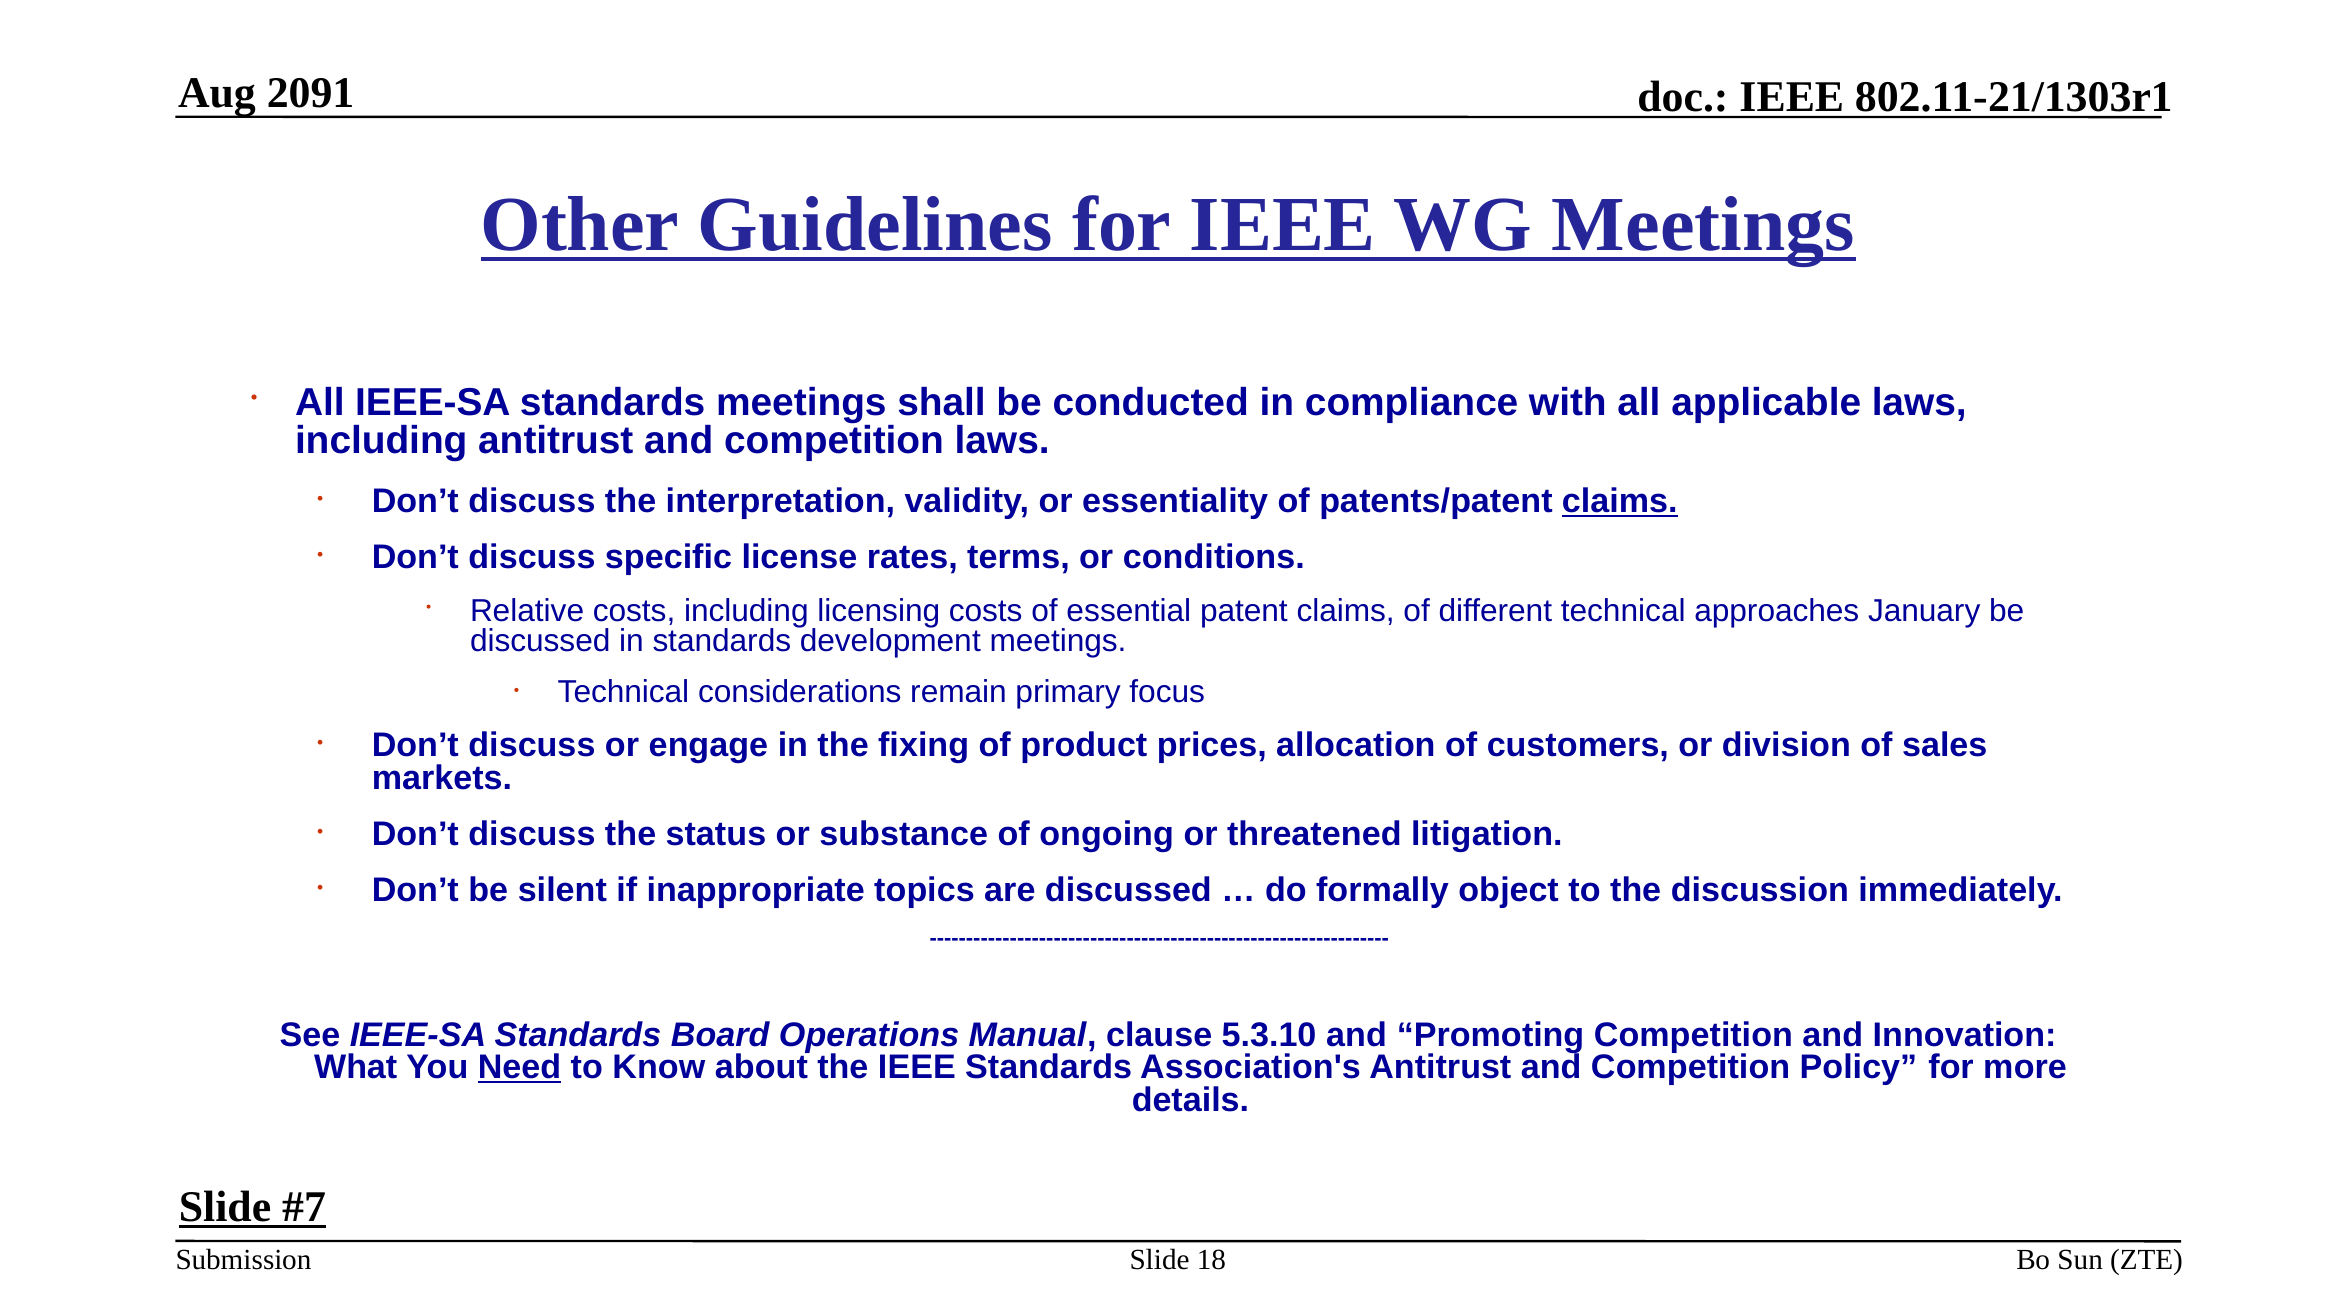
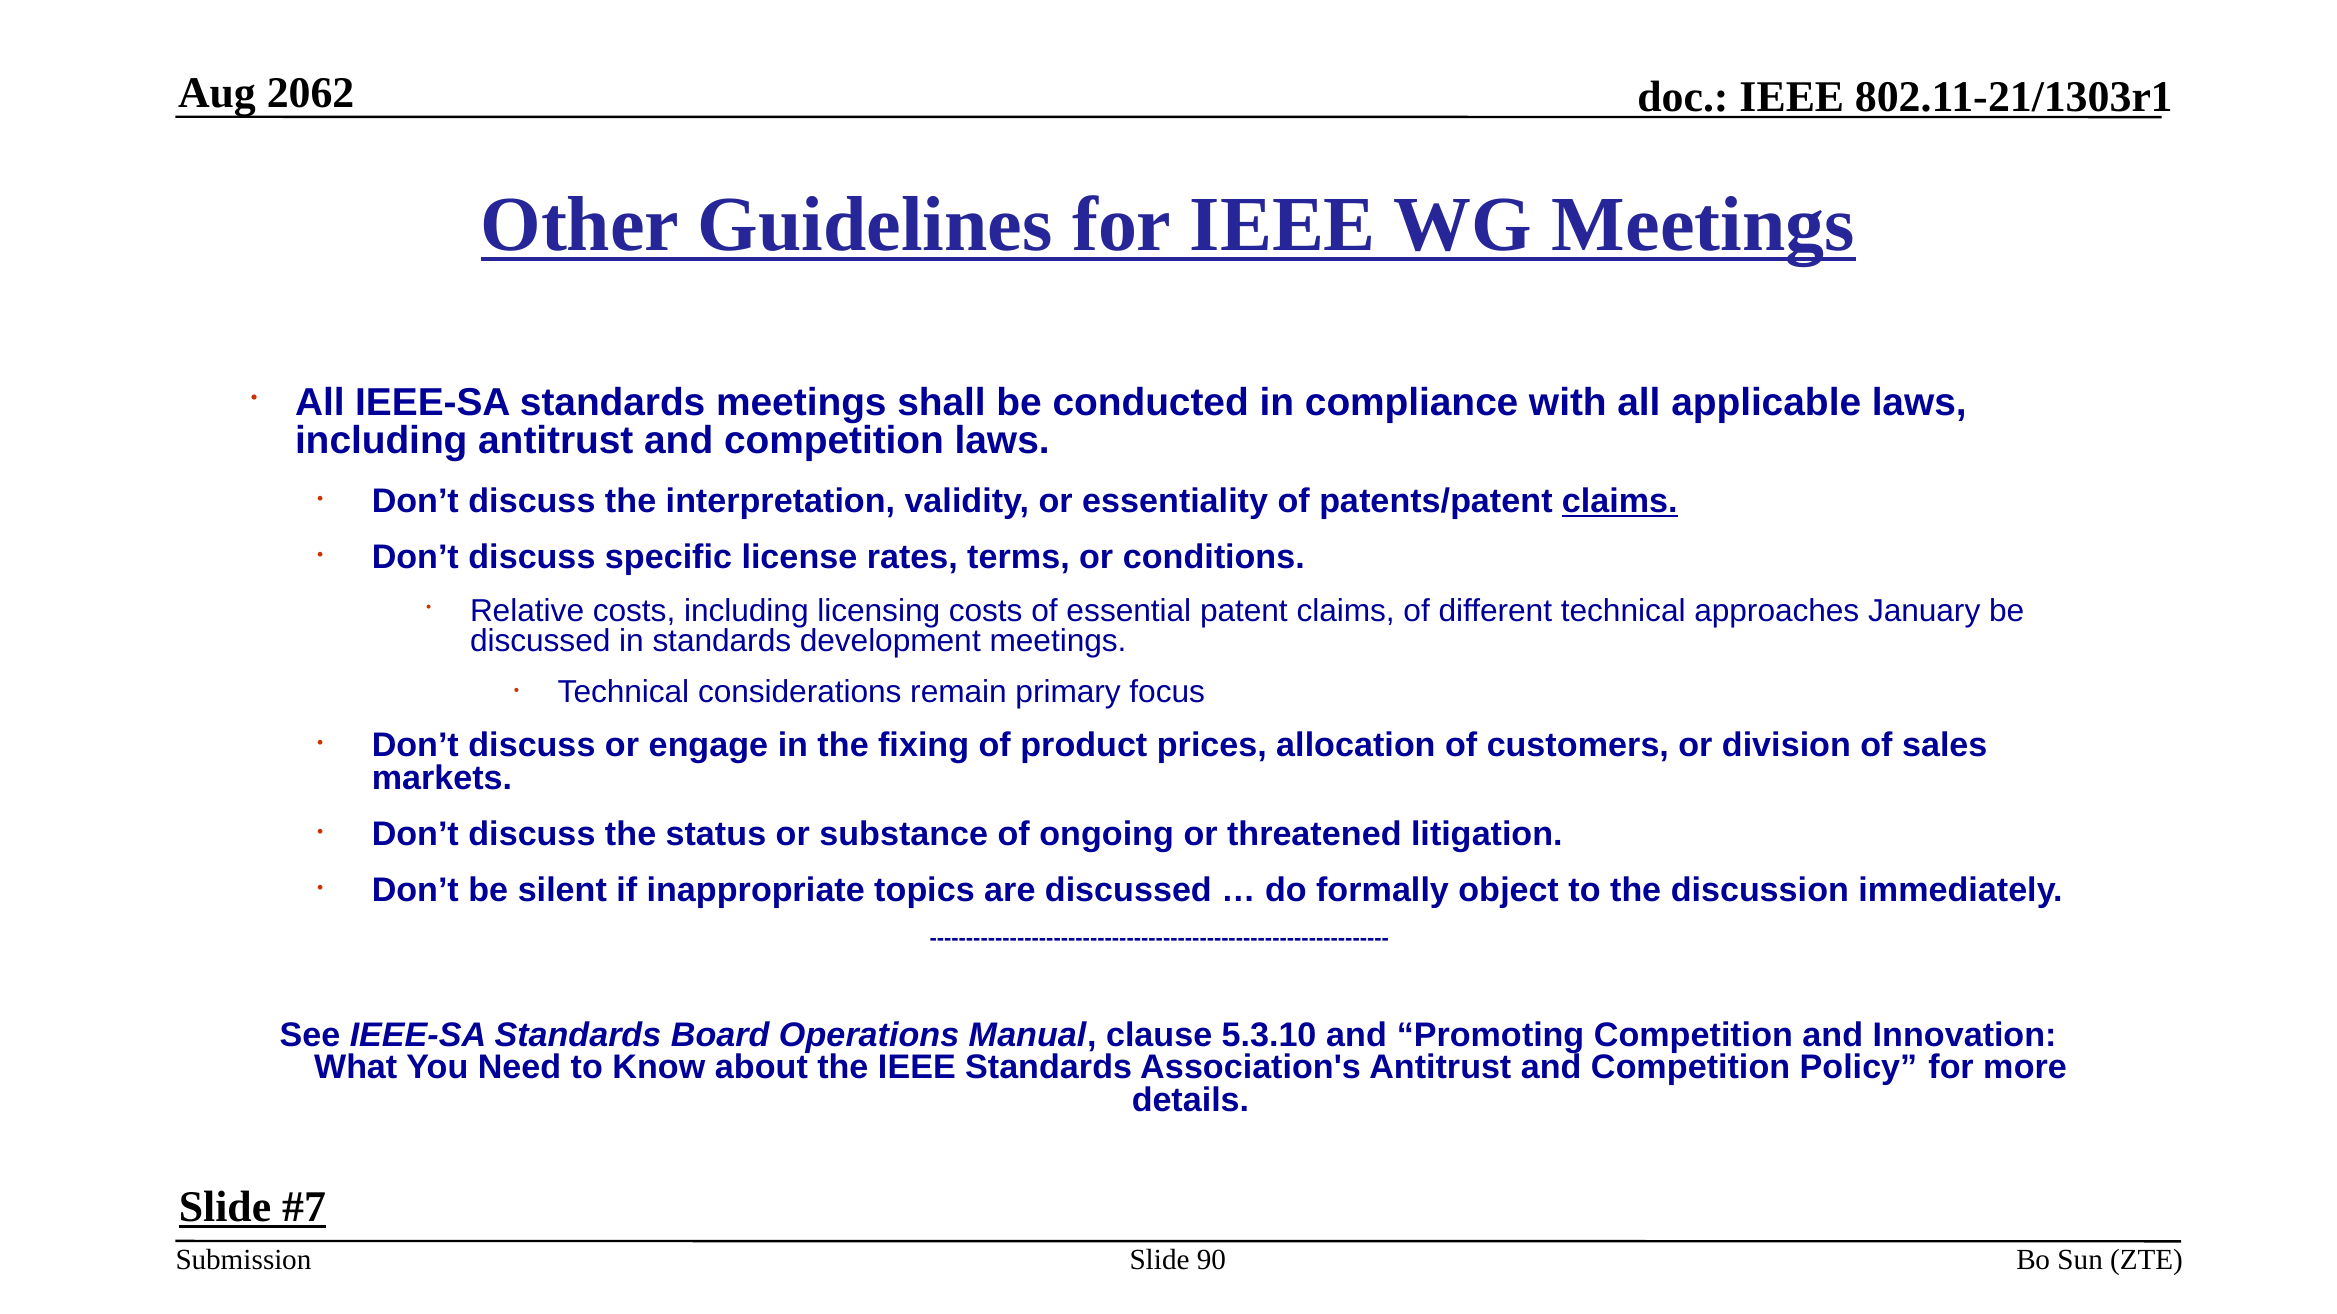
2091: 2091 -> 2062 (311, 93)
Need underline: present -> none (519, 1068)
18: 18 -> 90 (1211, 1261)
